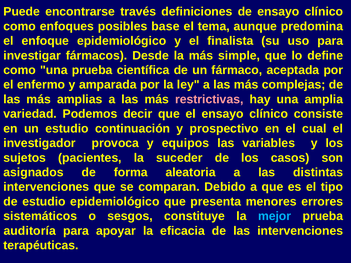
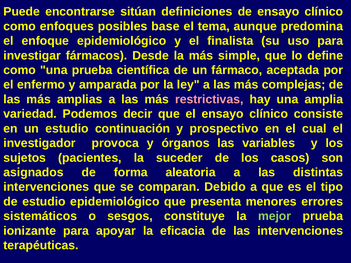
través: través -> sitúan (138, 12)
equipos: equipos -> órganos (186, 143)
mejor colour: light blue -> light green (275, 216)
auditoría: auditoría -> ionizante (30, 231)
